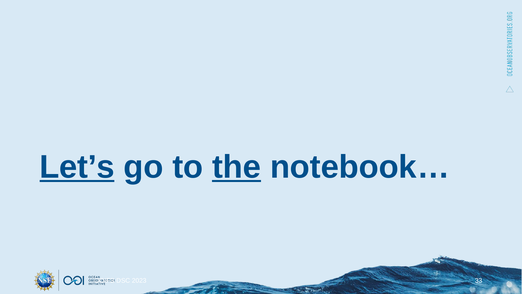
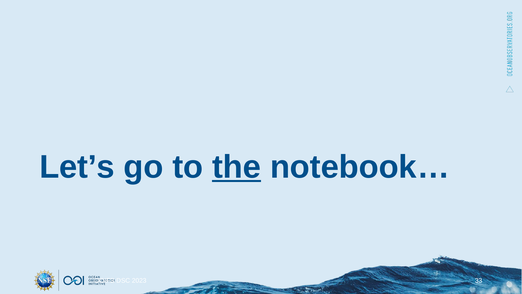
Let’s underline: present -> none (77, 167)
